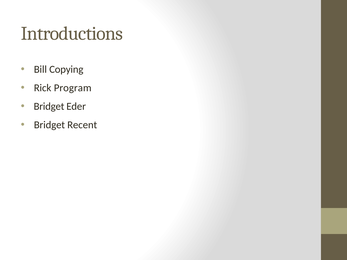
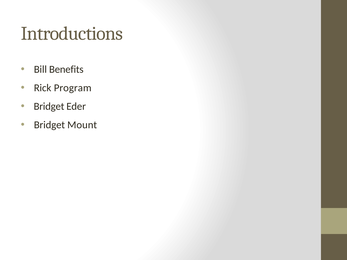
Copying: Copying -> Benefits (66, 70)
Recent: Recent -> Mount (82, 125)
